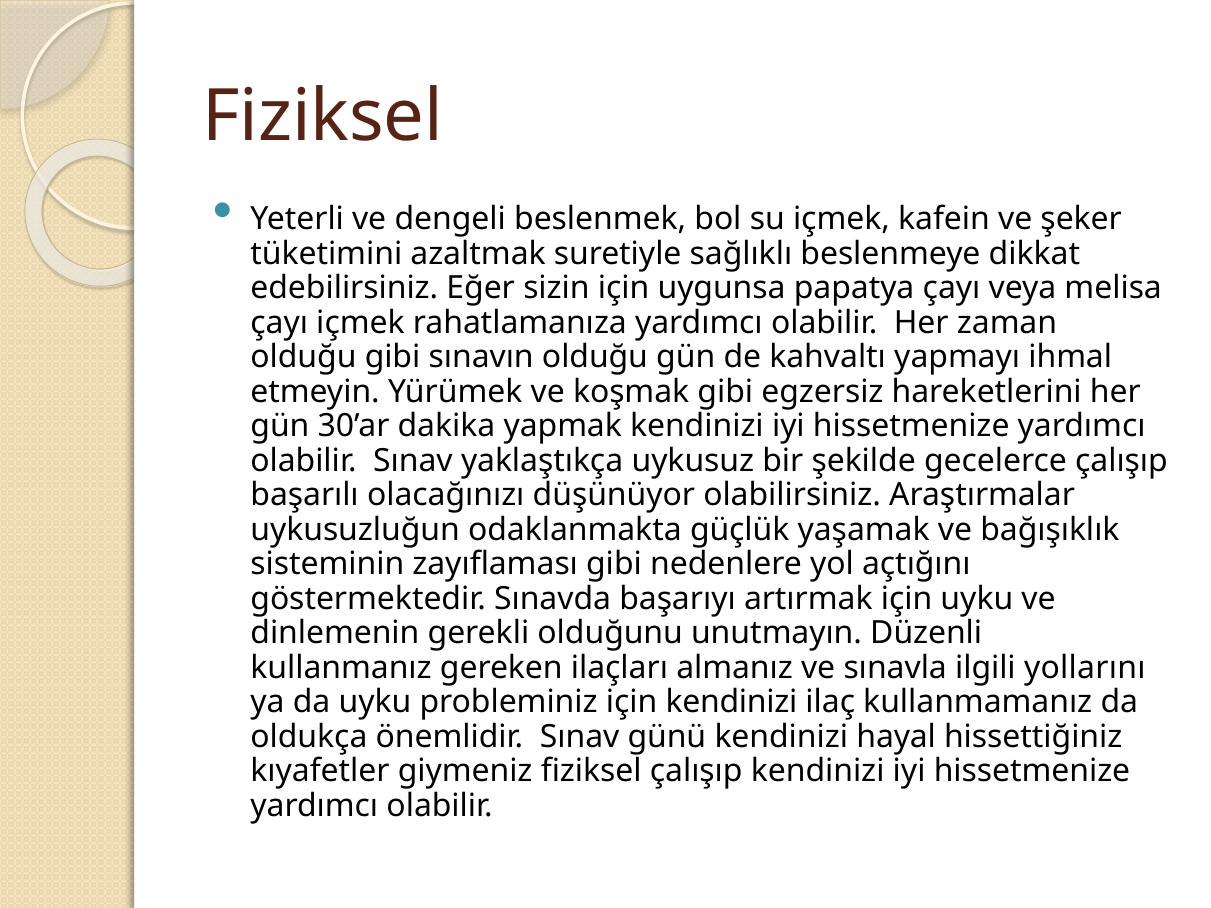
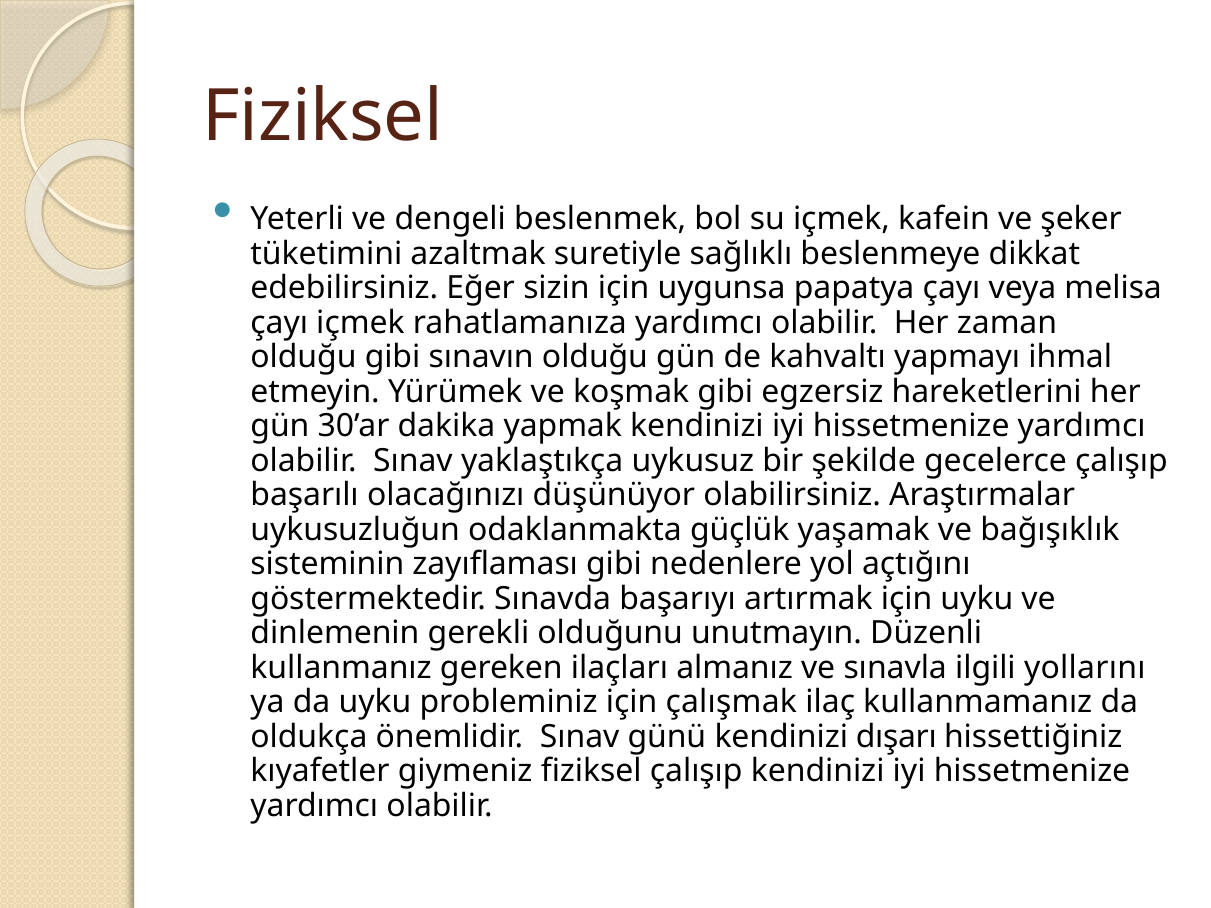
için kendinizi: kendinizi -> çalışmak (731, 702)
hayal: hayal -> dışarı (896, 737)
